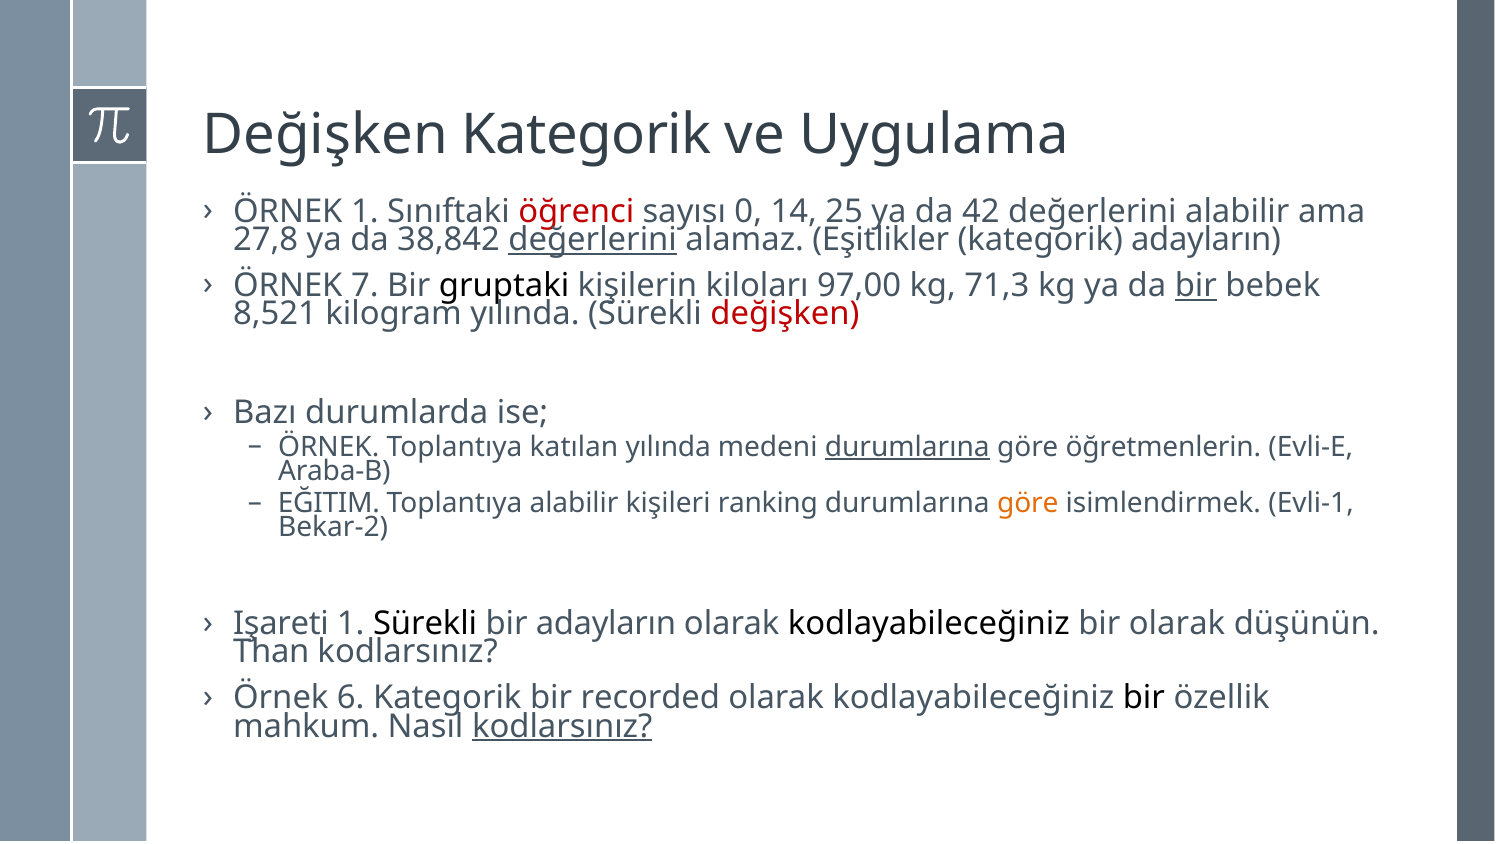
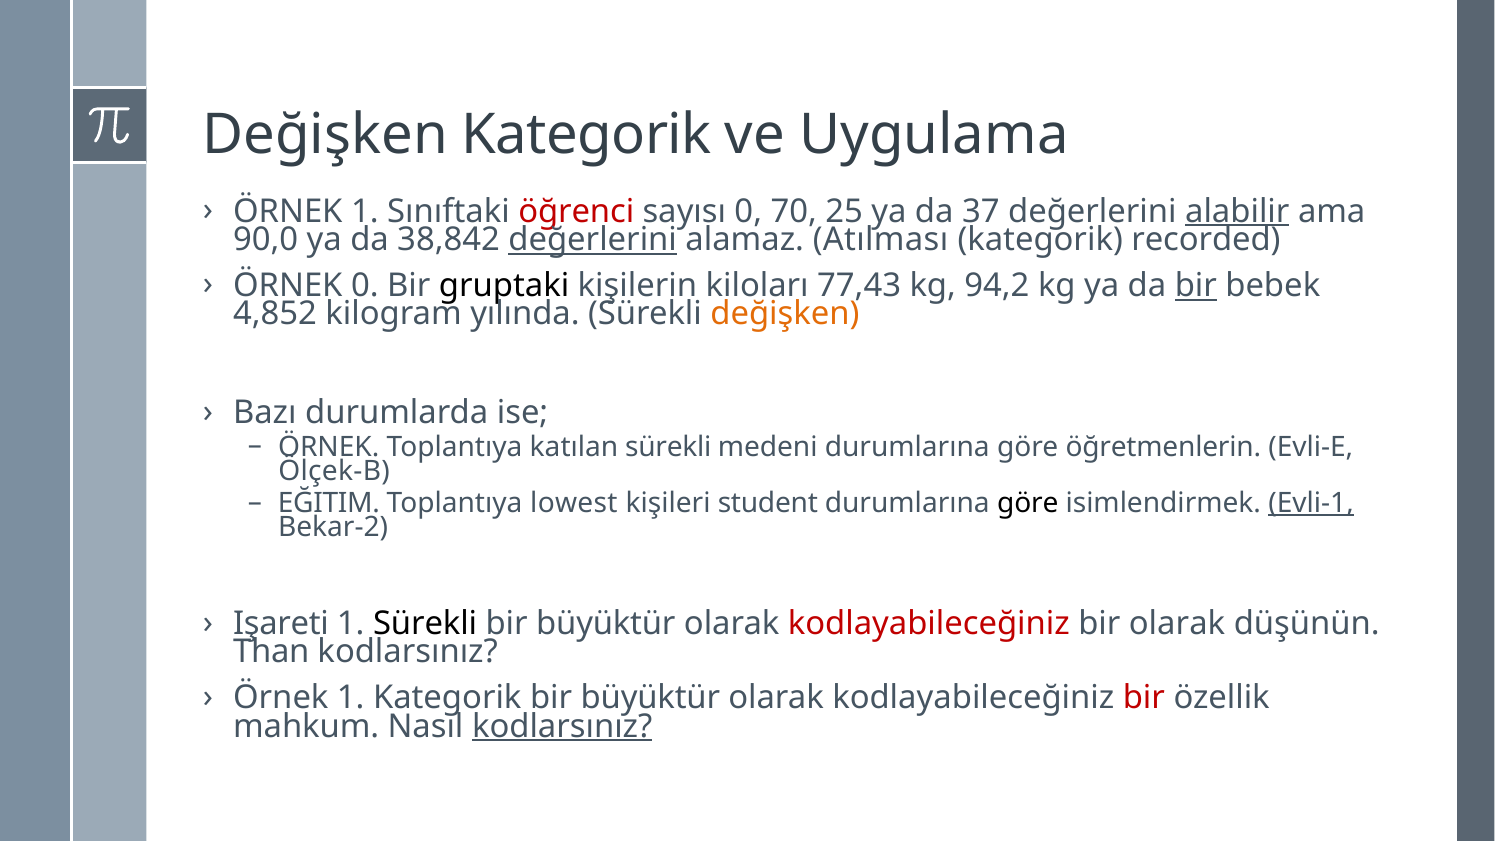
14: 14 -> 70 (794, 211)
42: 42 -> 37 (981, 211)
alabilir underline: none -> present (1237, 211)
27,8: 27,8 -> 90,0 (266, 239)
Eşitlikler: Eşitlikler -> Atılması (881, 239)
kategorik adayların: adayların -> recorded (1206, 239)
ÖRNEK 7: 7 -> 0 (365, 285)
97,00: 97,00 -> 77,43 (859, 285)
71,3: 71,3 -> 94,2 (997, 285)
8,521: 8,521 -> 4,852 (275, 314)
değişken colour: red -> orange (785, 314)
katılan yılında: yılında -> sürekli (668, 446)
durumlarına underline: present -> none (907, 446)
Araba-B: Araba-B -> Ölçek-B (334, 471)
Toplantıya alabilir: alabilir -> lowest (574, 503)
ranking: ranking -> student (768, 503)
göre colour: orange -> black (1028, 503)
Evli-1 underline: none -> present (1311, 503)
adayların: adayların -> büyüktür (606, 623)
kodlayabileceğiniz colour: black -> red (929, 623)
6: 6 -> 1 (351, 697)
Kategorik bir recorded: recorded -> büyüktür (650, 697)
bir colour: black -> red (1144, 697)
